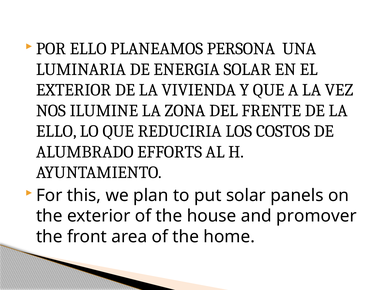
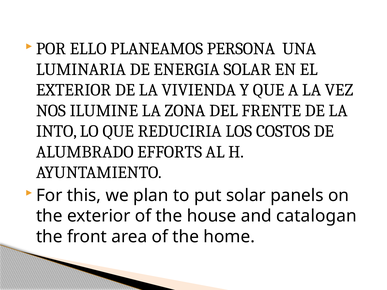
ELLO: ELLO -> INTO (56, 131)
promover: promover -> catalogan (317, 216)
